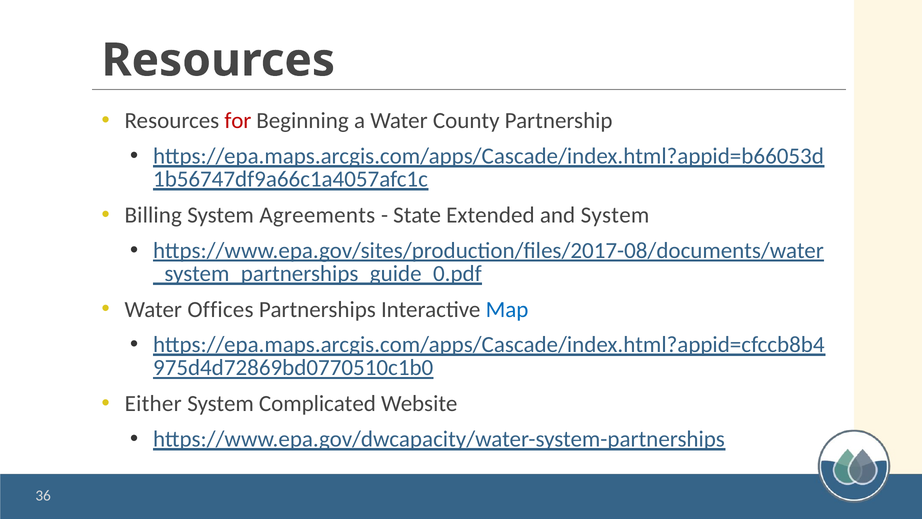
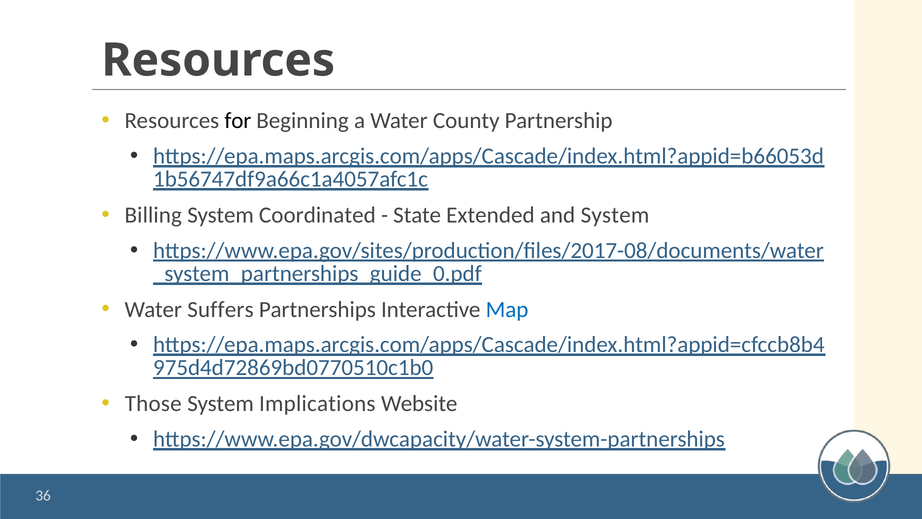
for colour: red -> black (238, 121)
Agreements: Agreements -> Coordinated (317, 215)
Offices: Offices -> Suffers (220, 309)
Either: Either -> Those (153, 403)
Complicated: Complicated -> Implications (317, 403)
